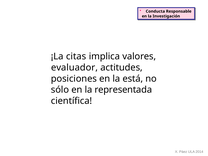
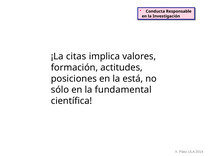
evaluador: evaluador -> formación (74, 68)
representada: representada -> fundamental (123, 90)
